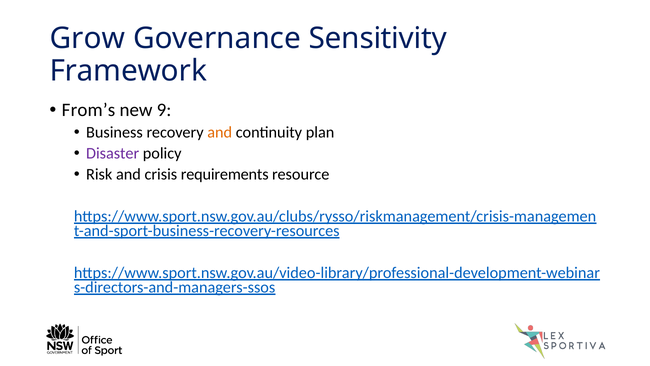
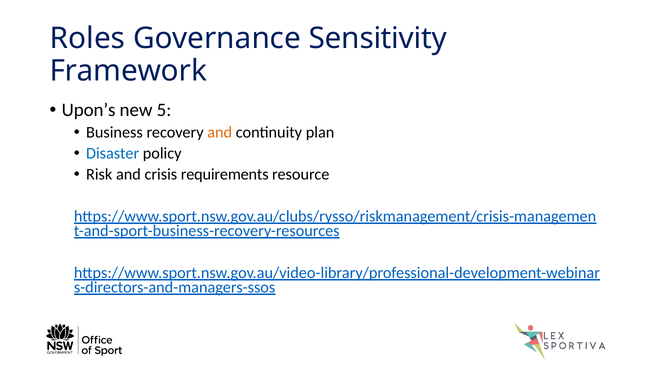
Grow: Grow -> Roles (87, 39)
From’s: From’s -> Upon’s (89, 110)
9: 9 -> 5 (164, 110)
Disaster colour: purple -> blue (113, 153)
